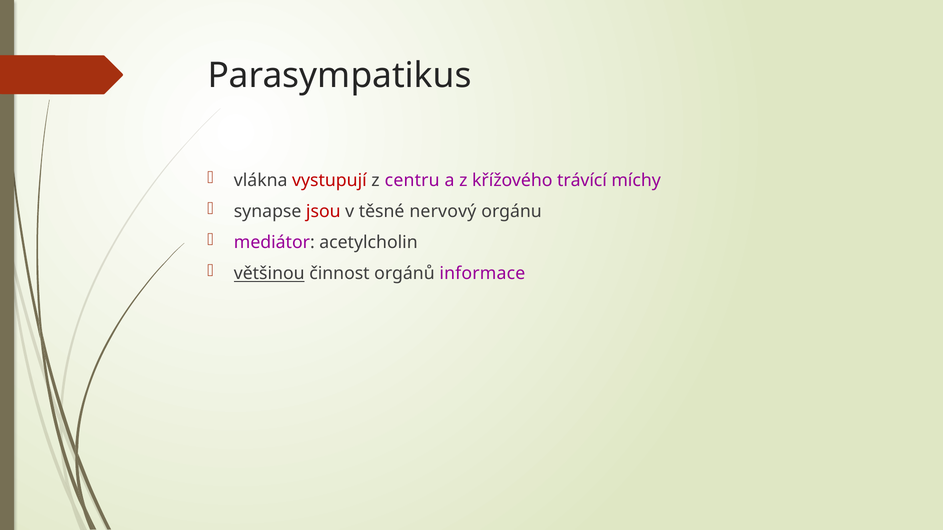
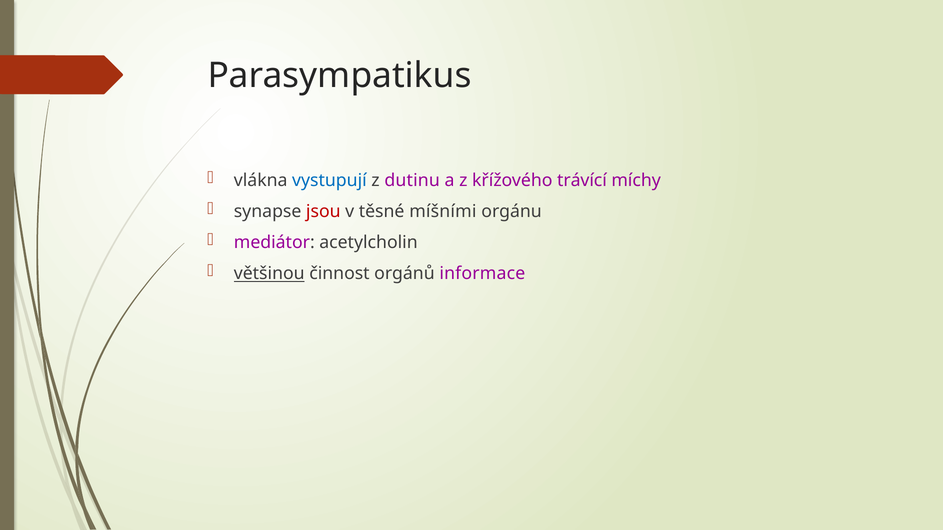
vystupují colour: red -> blue (329, 180)
centru: centru -> dutinu (412, 180)
nervový: nervový -> míšními (443, 211)
